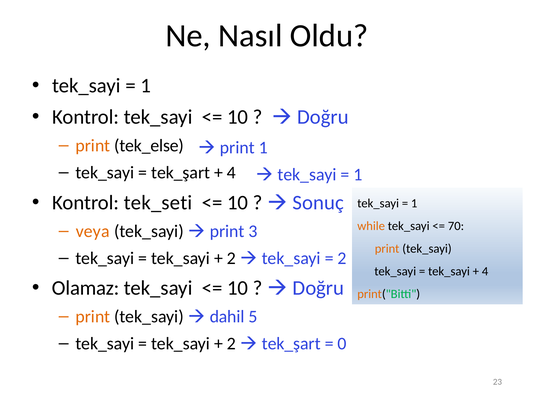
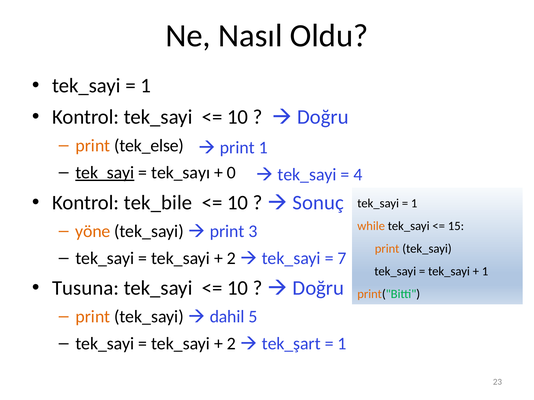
tek_sayi underline: none -> present (105, 173)
tek_şart: tek_şart -> tek_sayı (181, 173)
4: 4 -> 0 (231, 173)
1: 1 -> 4 (358, 175)
tek_seti: tek_seti -> tek_bile (158, 203)
70: 70 -> 15 (456, 226)
veya: veya -> yöne (93, 231)
2: 2 -> 7 (342, 259)
4: 4 -> 1 (485, 272)
Olamaz: Olamaz -> Tusuna (86, 288)
0: 0 -> 1 (342, 344)
